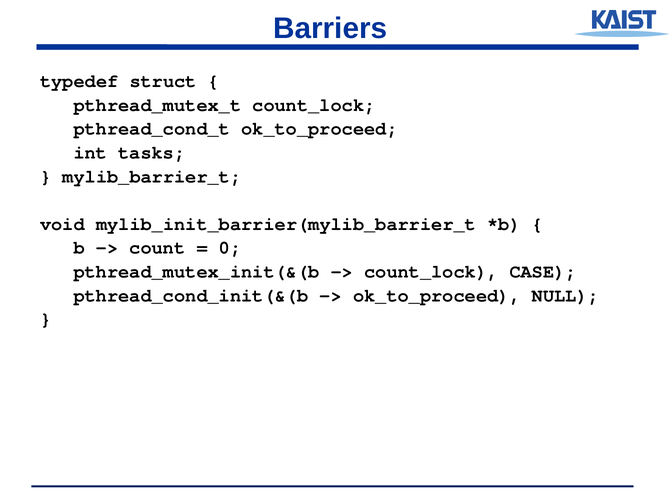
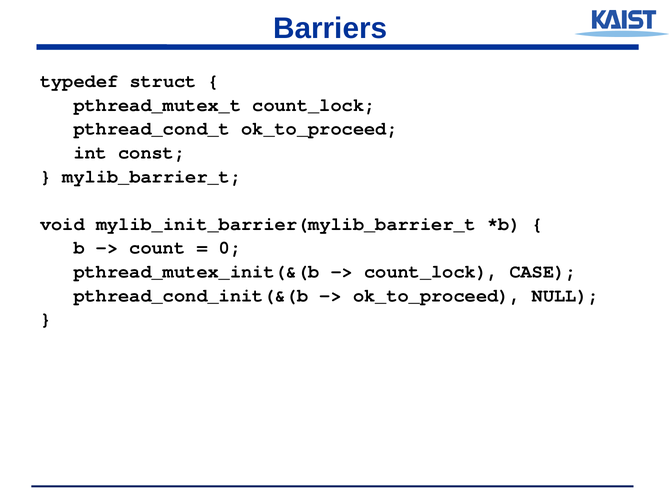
tasks: tasks -> const (152, 153)
